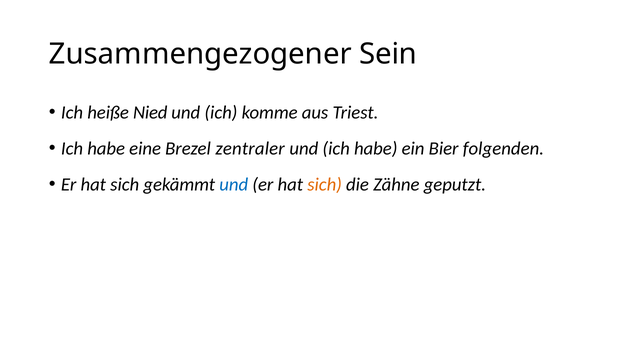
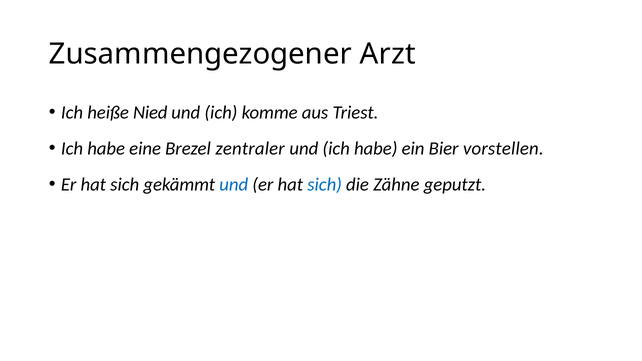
Sein: Sein -> Arzt (388, 54)
folgenden: folgenden -> vorstellen (503, 149)
sich colour: orange -> blue (325, 185)
